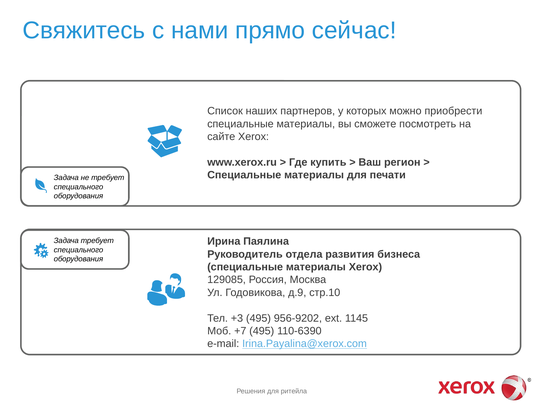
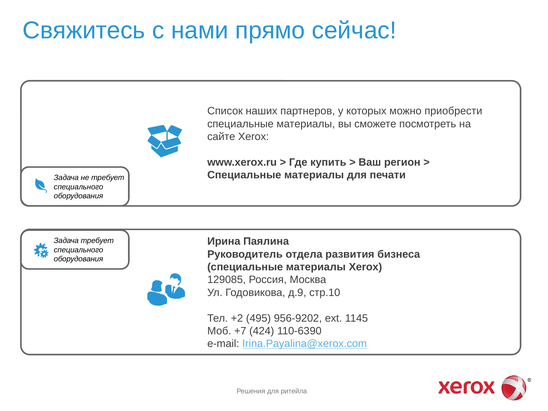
+3: +3 -> +2 (237, 318)
+7 495: 495 -> 424 (262, 331)
